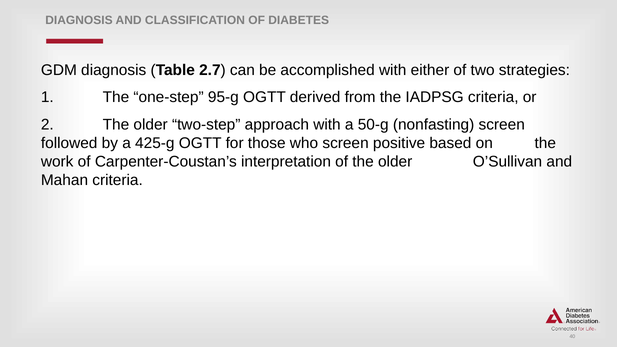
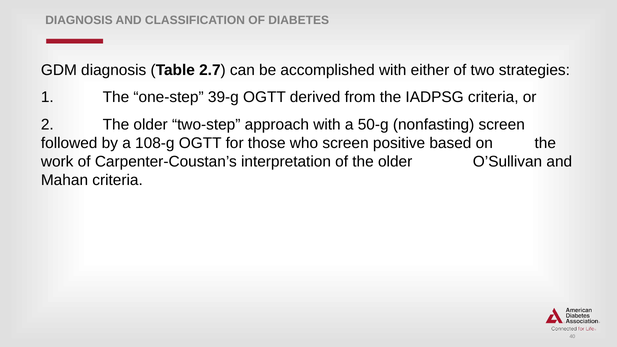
95-g: 95-g -> 39-g (223, 97)
425-g: 425-g -> 108-g (155, 143)
